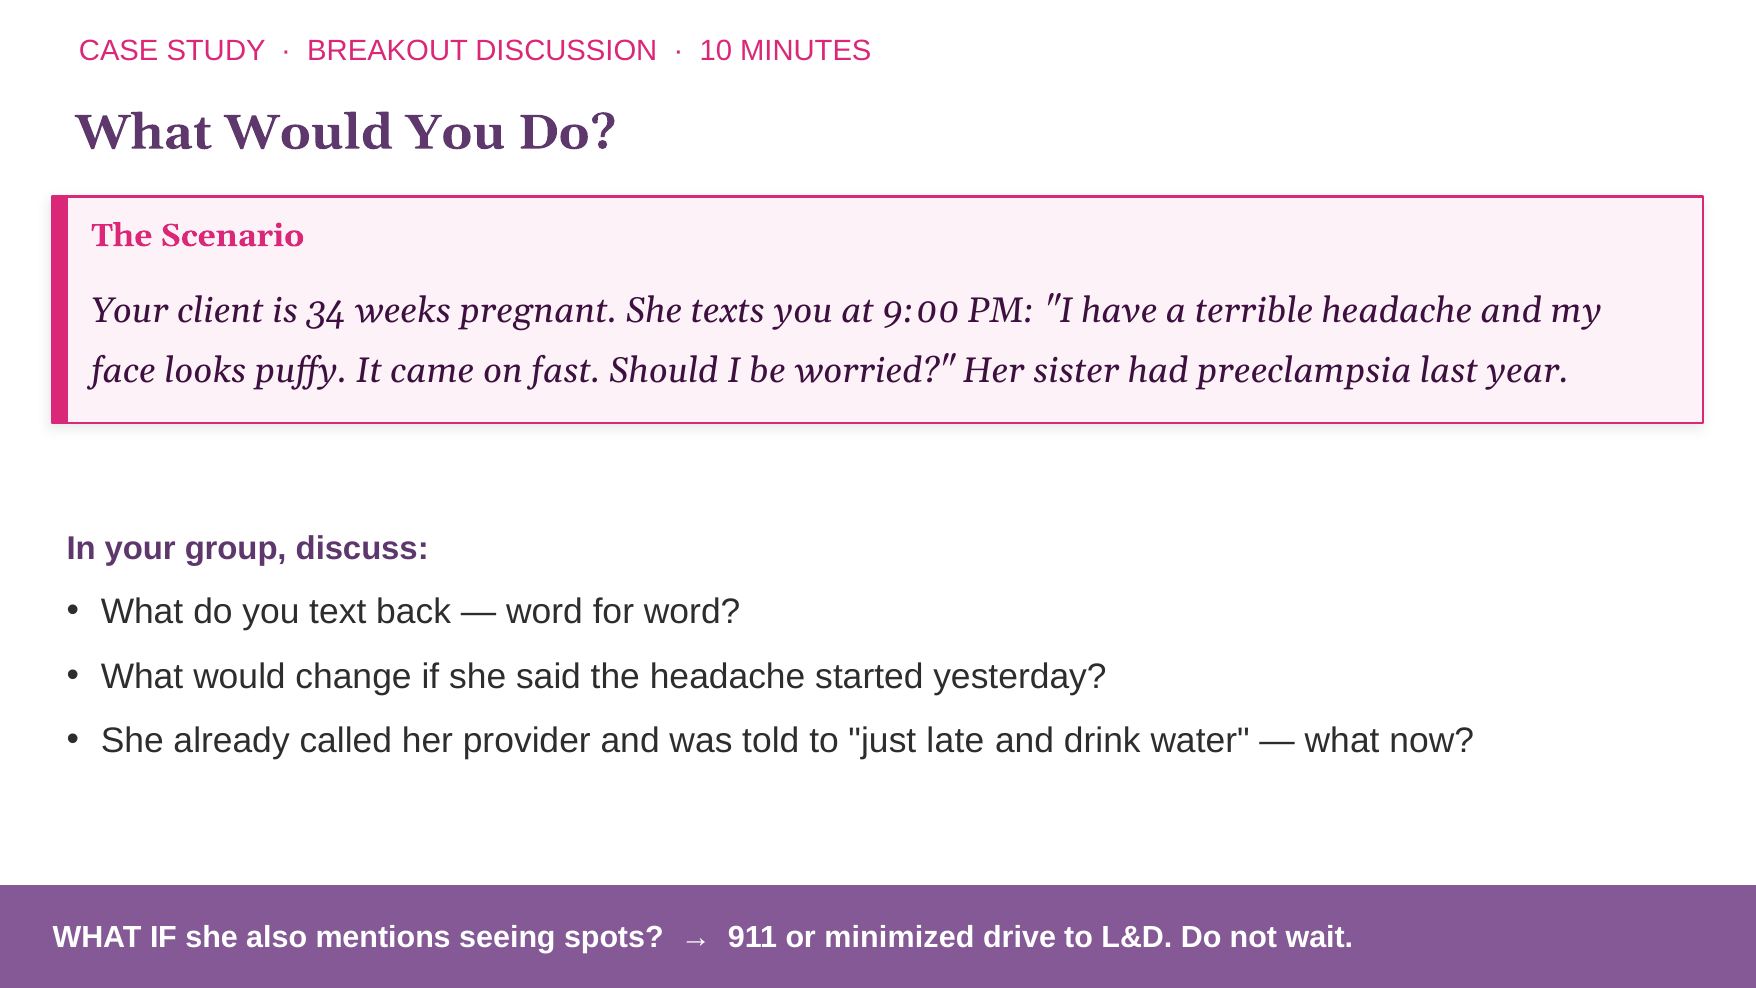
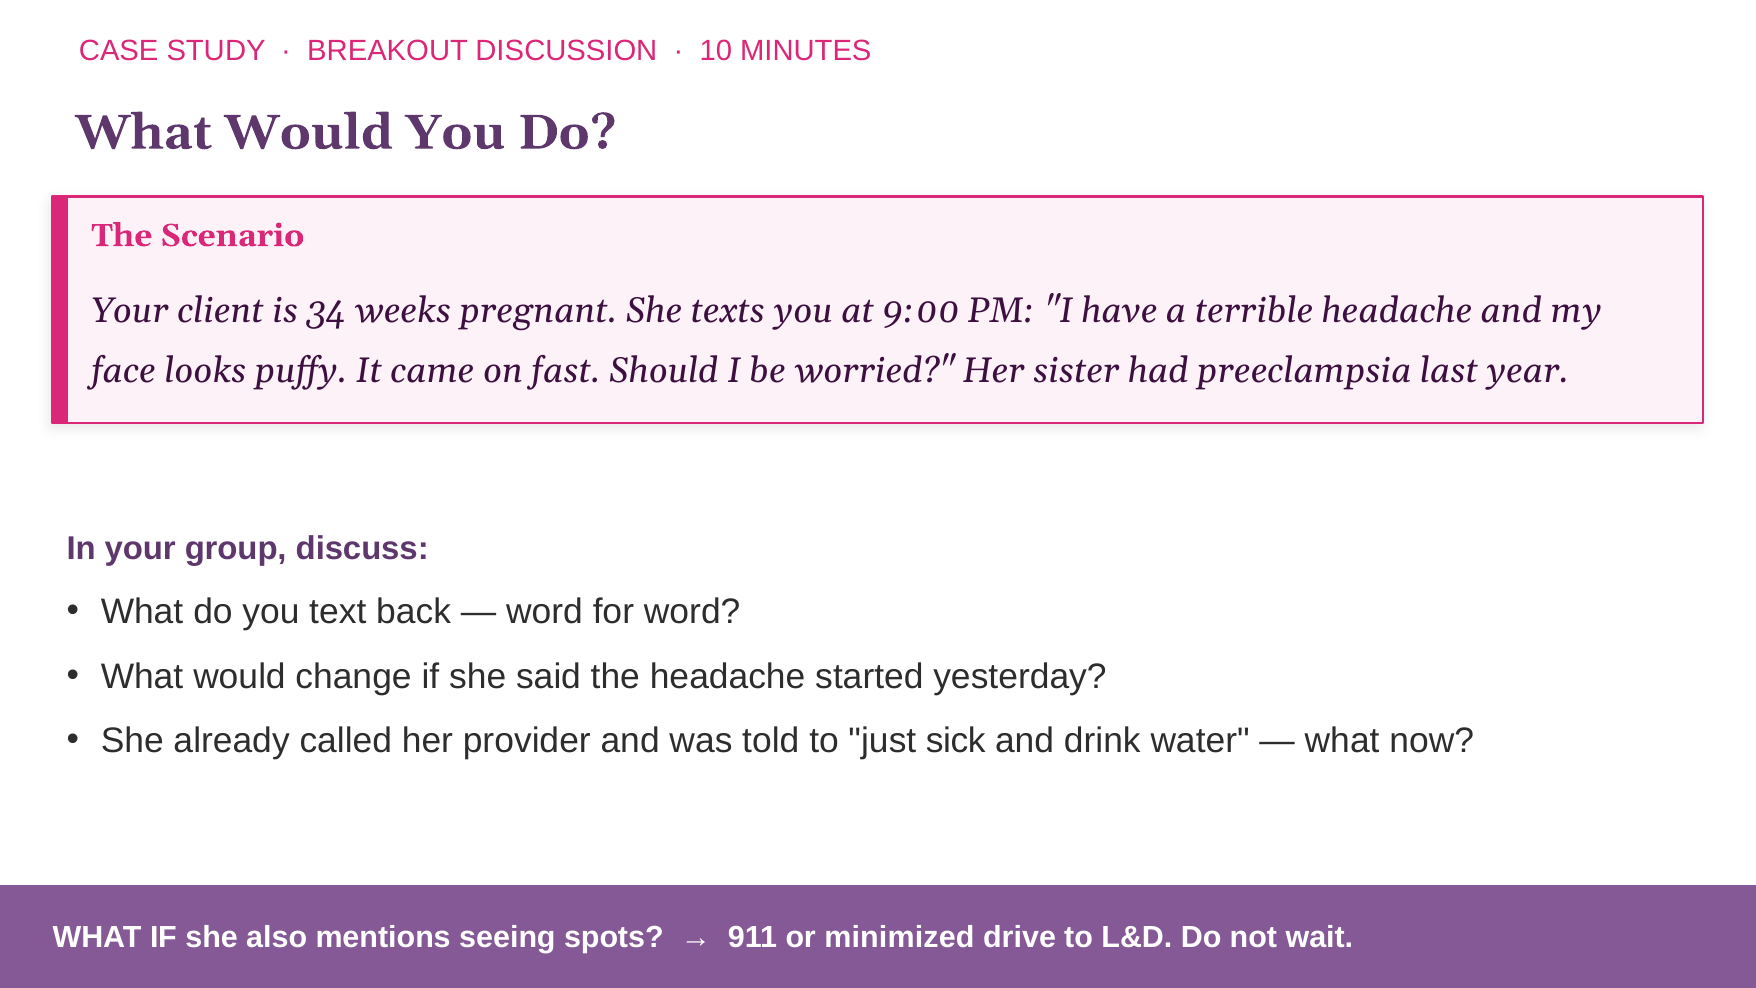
late: late -> sick (956, 741)
